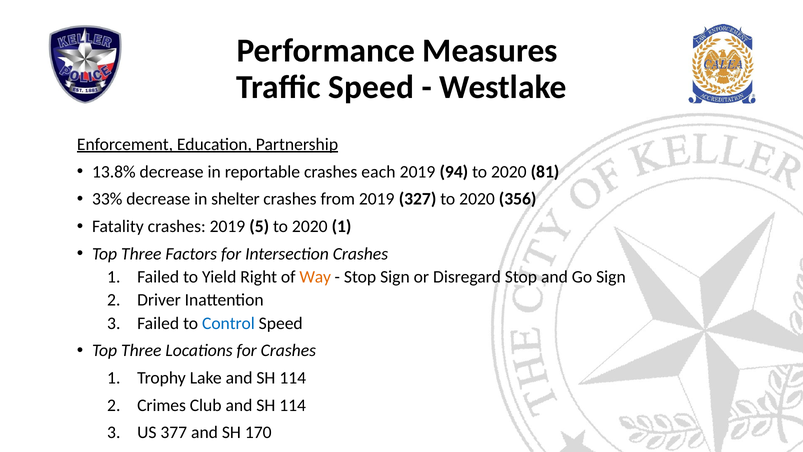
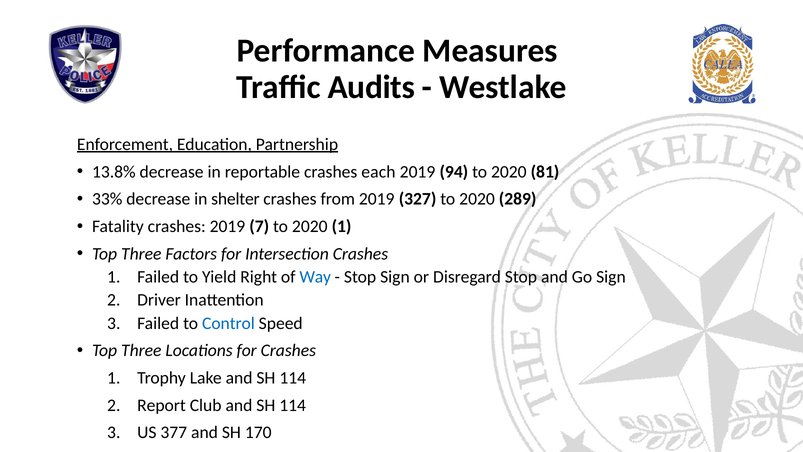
Traffic Speed: Speed -> Audits (371, 87)
356: 356 -> 289 (518, 199)
5: 5 -> 7 (259, 226)
Way colour: orange -> blue (315, 277)
Crimes: Crimes -> Report (162, 405)
